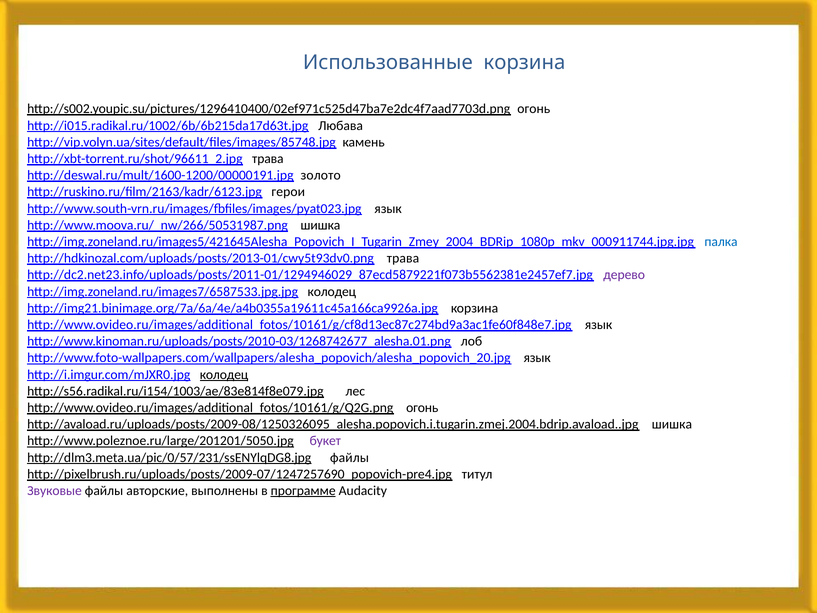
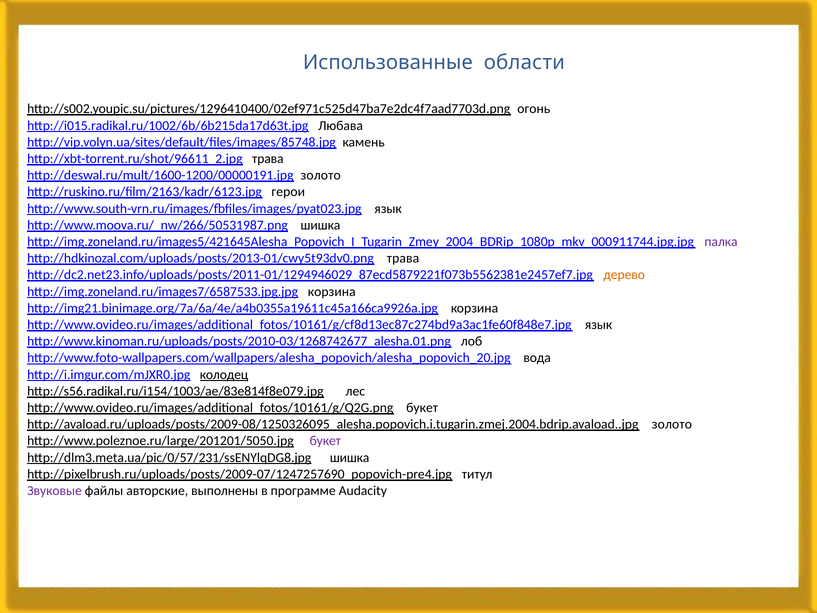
Использованные корзина: корзина -> области (524, 62)
палка colour: blue -> purple (721, 242)
дерево colour: purple -> orange (624, 275)
http://img.zoneland.ru/images7/6587533.jpg.jpg колодец: колодец -> корзина (332, 291)
http://www.foto-wallpapers.com/wallpapers/alesha_popovich/alesha_popovich_20.jpg язык: язык -> вода (537, 358)
http://www.ovideo.ru/images/additional_fotos/10161/g/Q2G.png огонь: огонь -> букет (422, 408)
шишка: шишка -> золото (672, 424)
http://dlm3.meta.ua/pic/0/57/231/ssENYlqDG8.jpg файлы: файлы -> шишка (350, 457)
программе underline: present -> none (303, 491)
